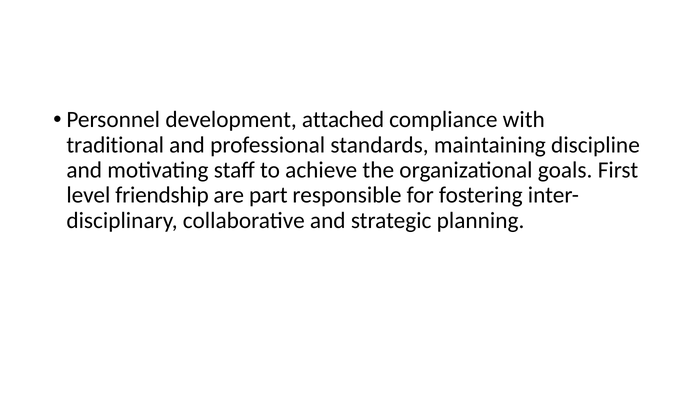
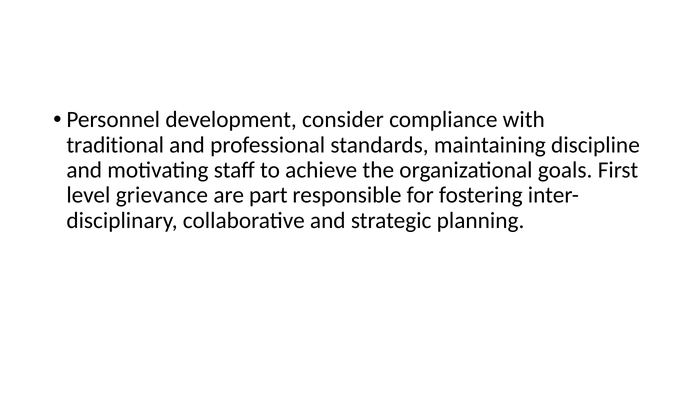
attached: attached -> consider (343, 120)
friendship: friendship -> grievance (162, 195)
